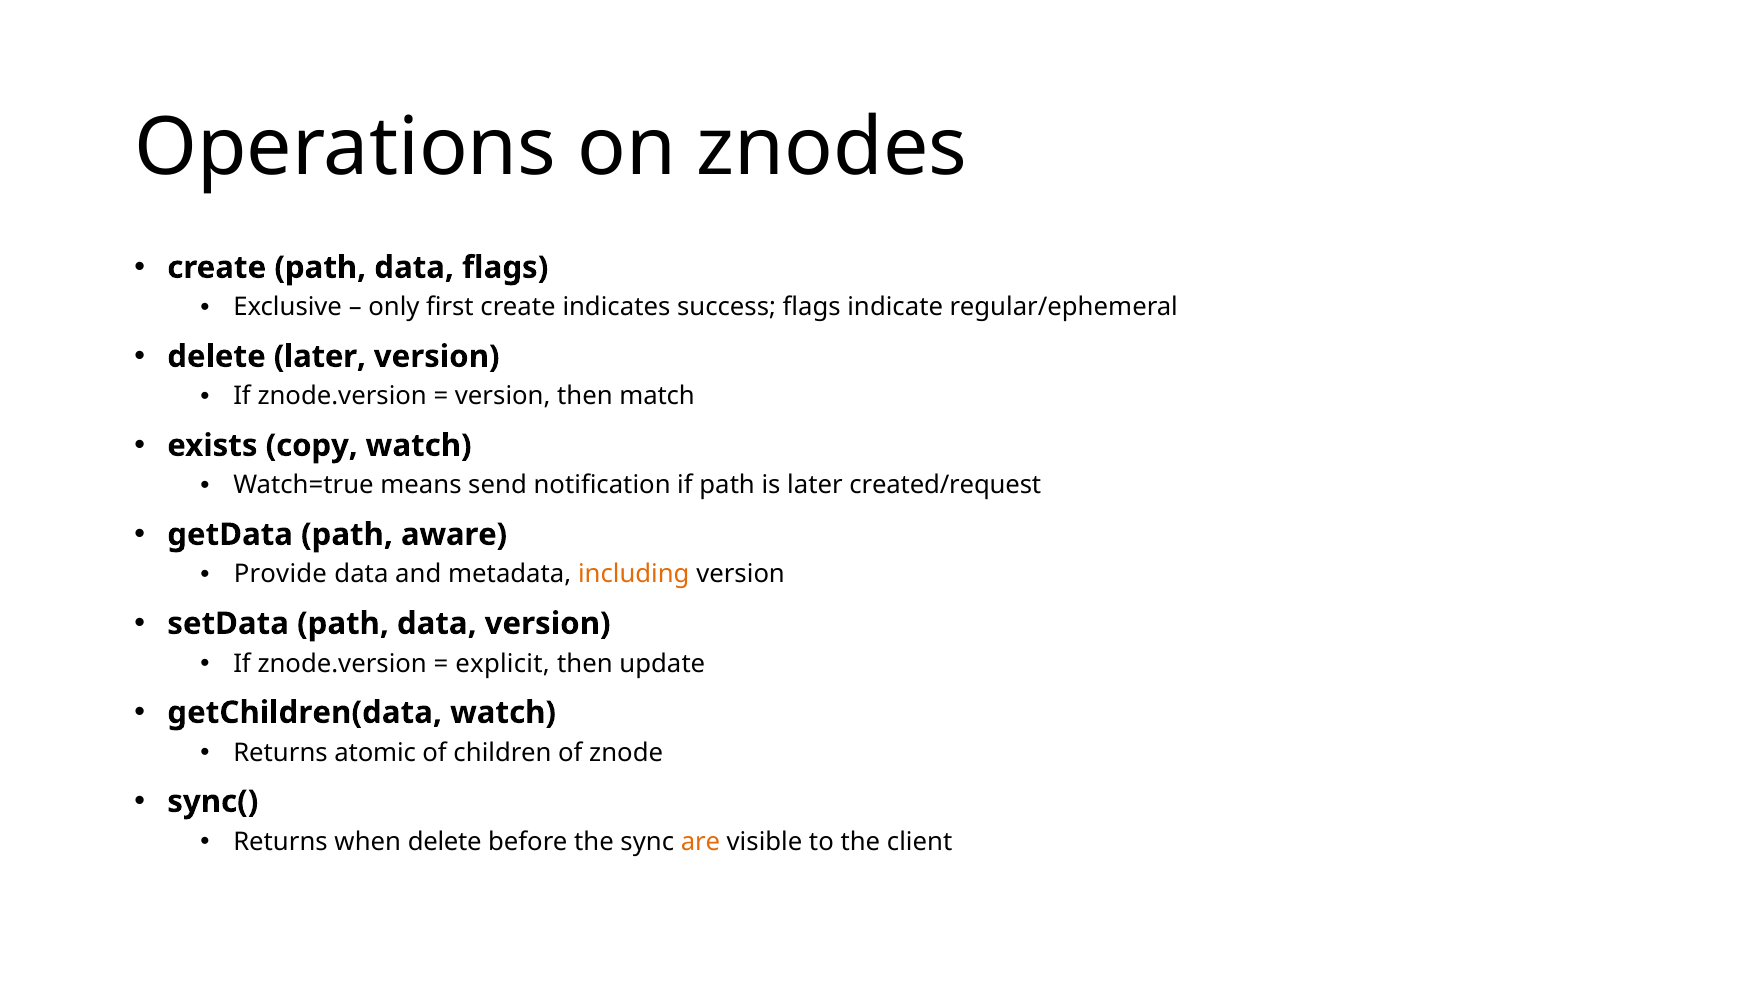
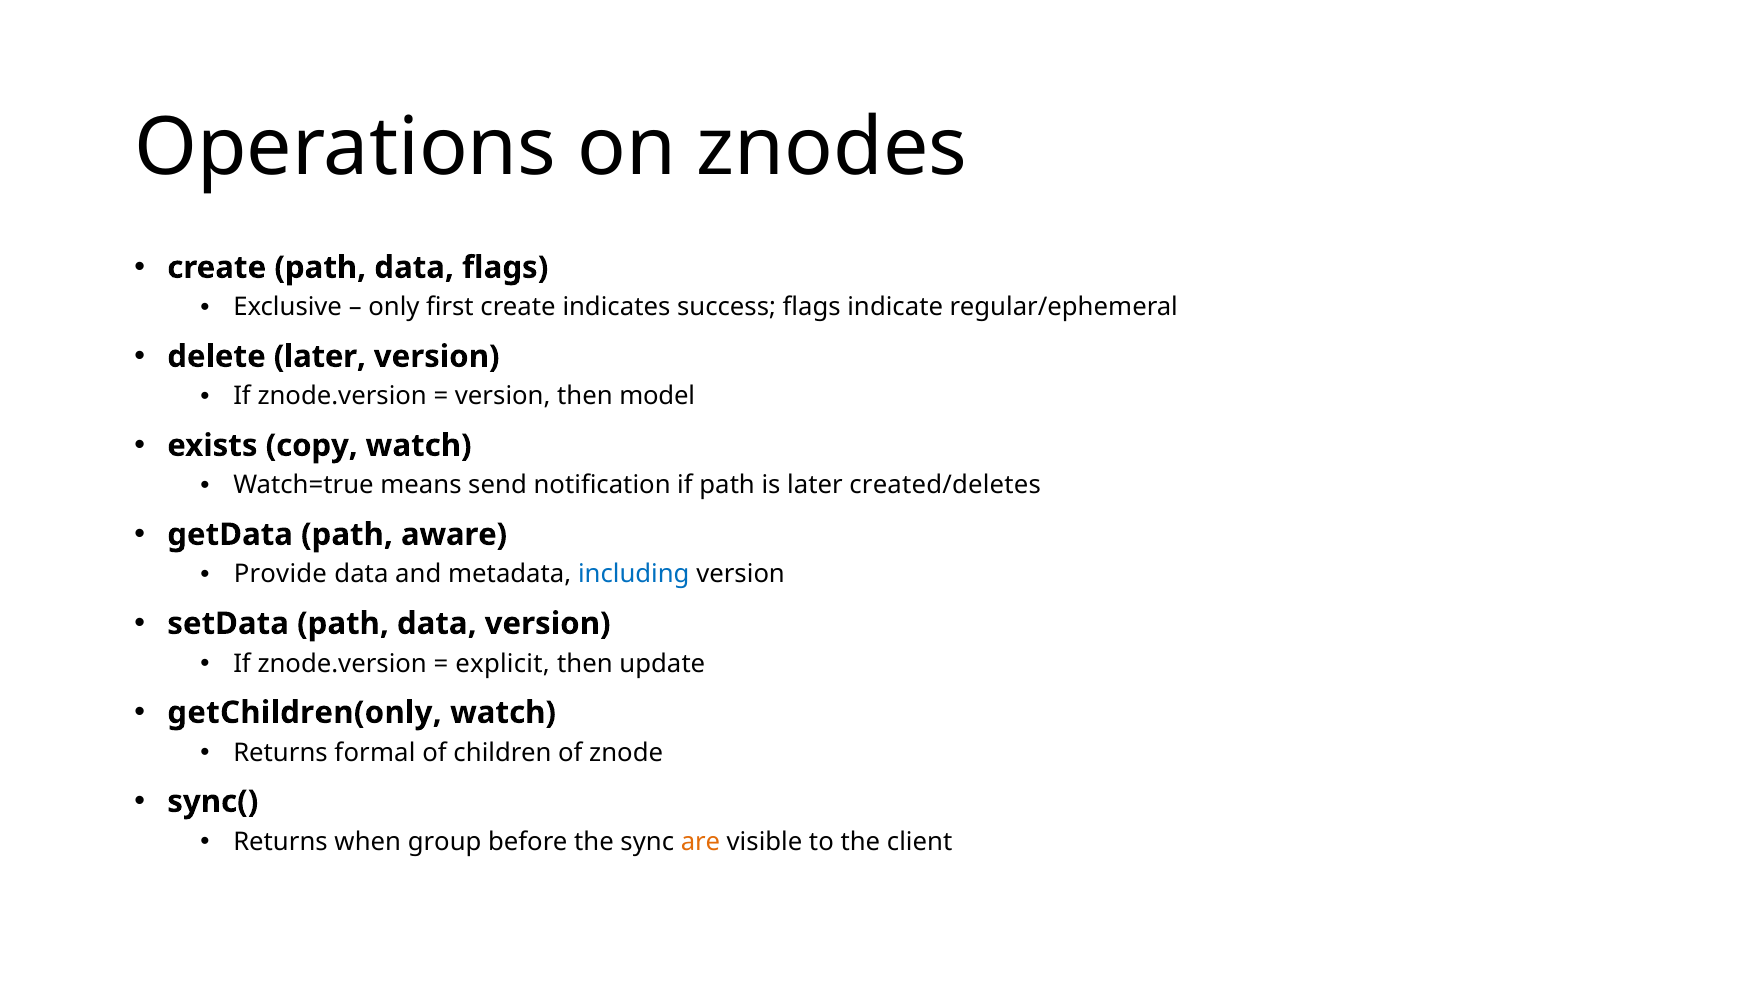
match: match -> model (657, 396)
created/request: created/request -> created/deletes (945, 485)
including colour: orange -> blue (634, 574)
getChildren(data: getChildren(data -> getChildren(only (304, 712)
atomic: atomic -> formal (375, 752)
when delete: delete -> group (445, 841)
